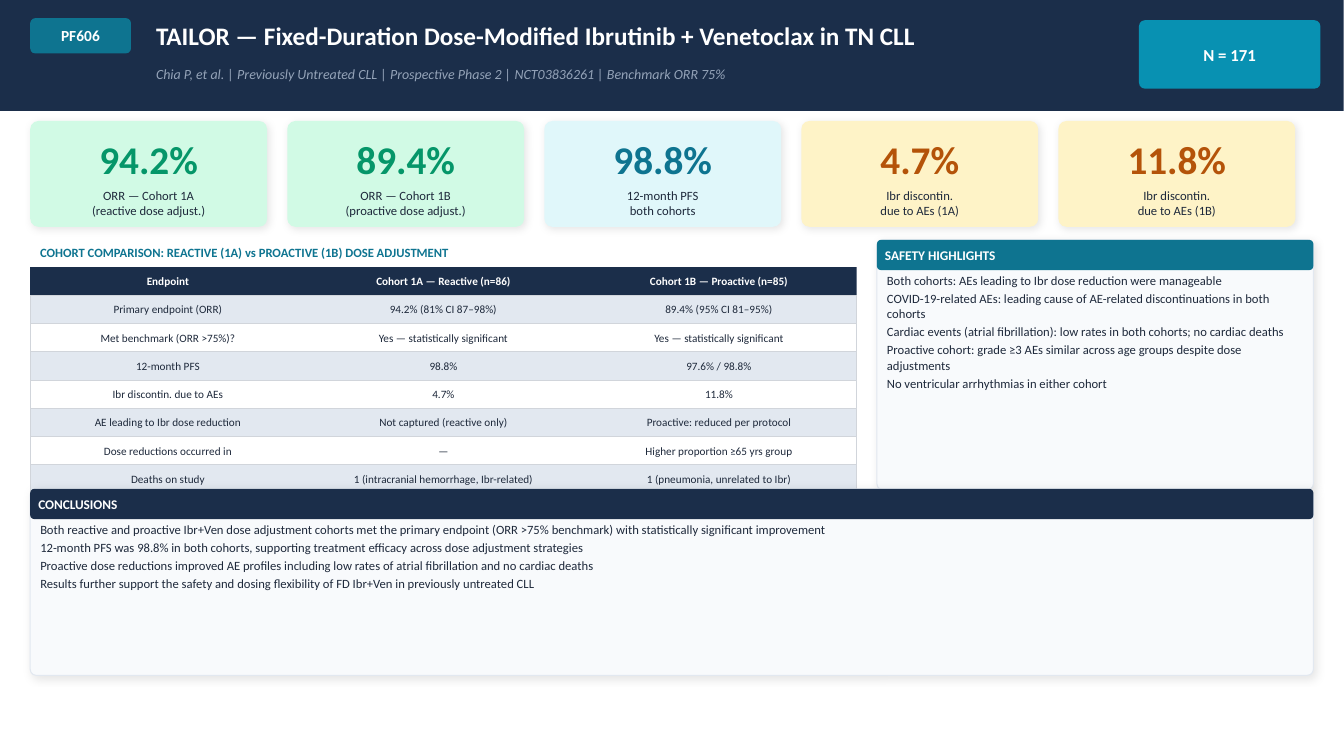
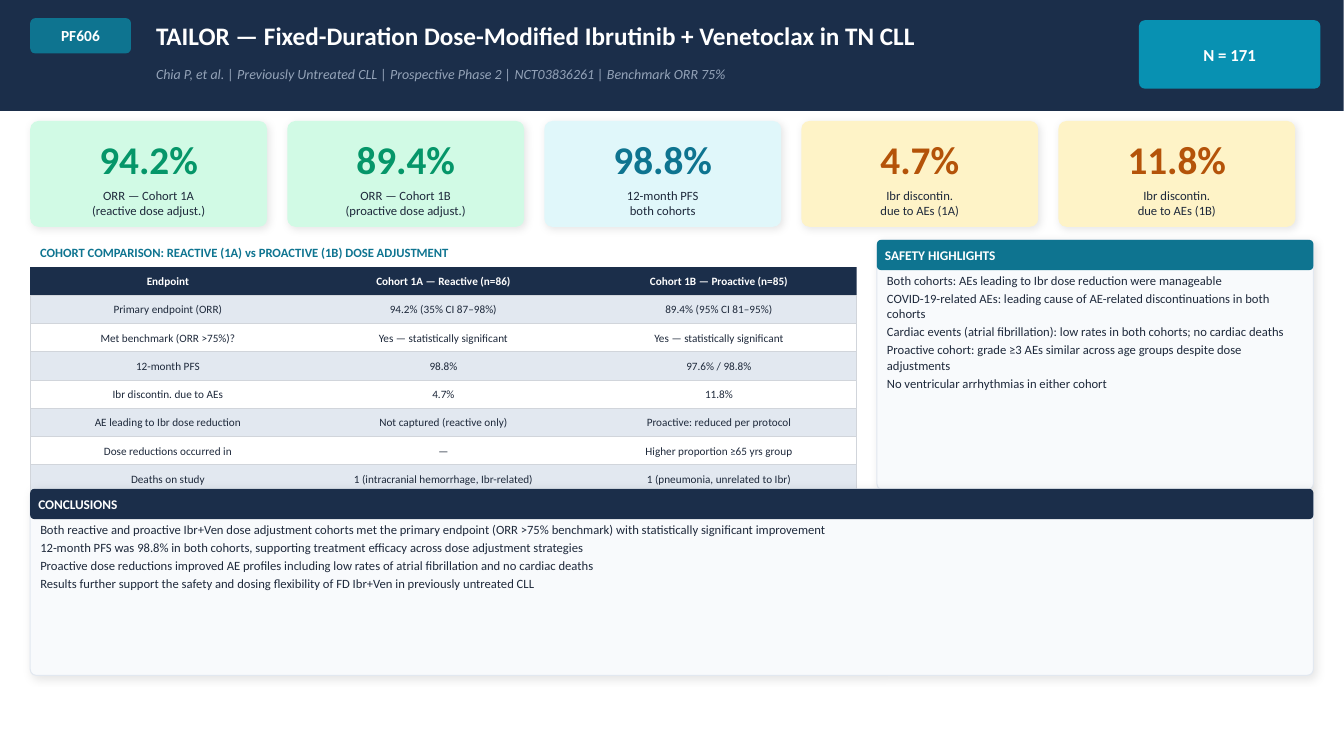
81%: 81% -> 35% (432, 310)
